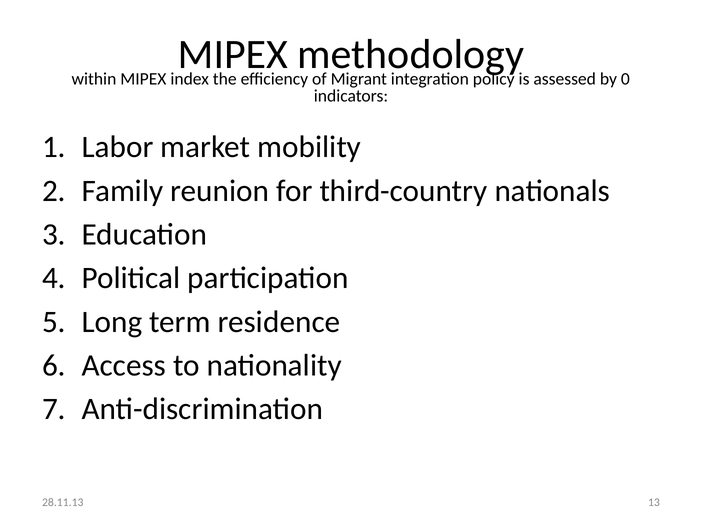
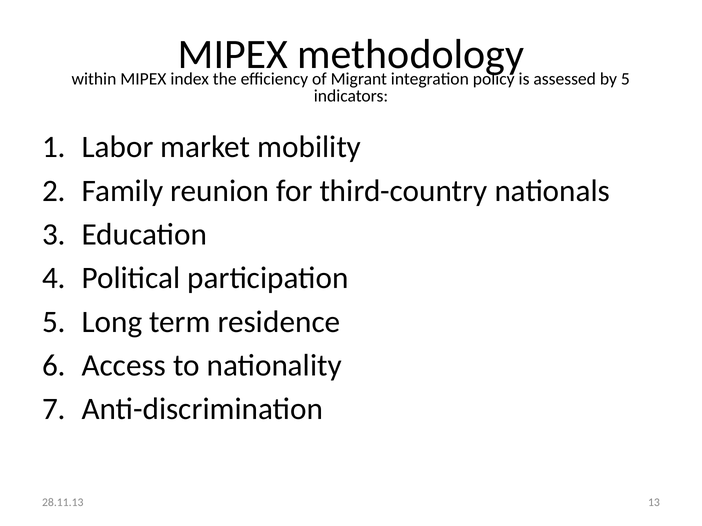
by 0: 0 -> 5 (625, 79)
